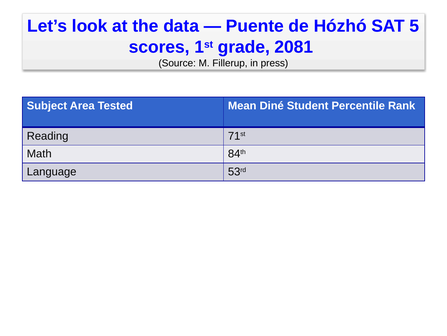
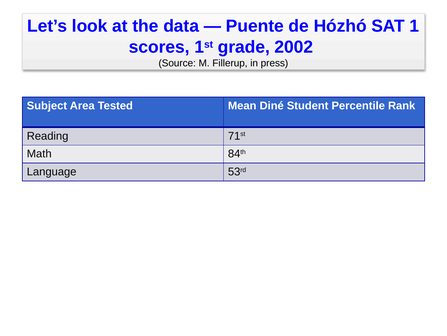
5: 5 -> 1 (414, 26)
2081: 2081 -> 2002 (294, 47)
